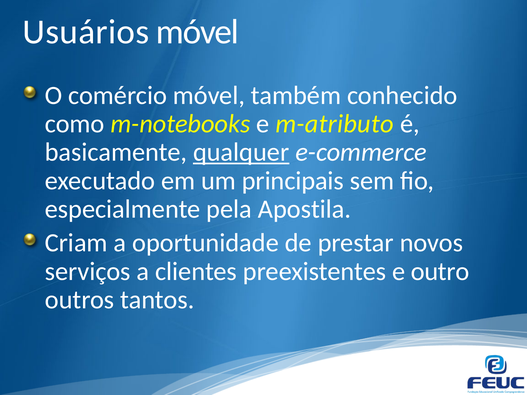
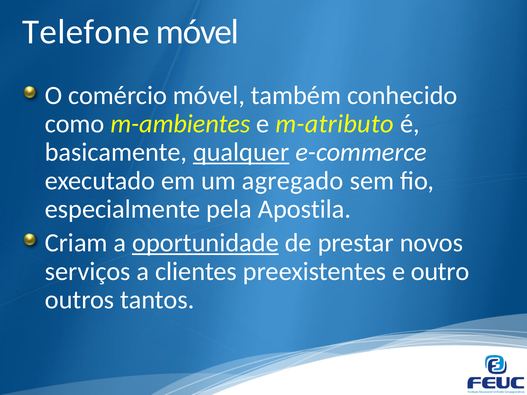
Usuários: Usuários -> Telefone (86, 32)
m-notebooks: m-notebooks -> m-ambientes (180, 124)
principais: principais -> agregado (293, 181)
oportunidade underline: none -> present (205, 243)
